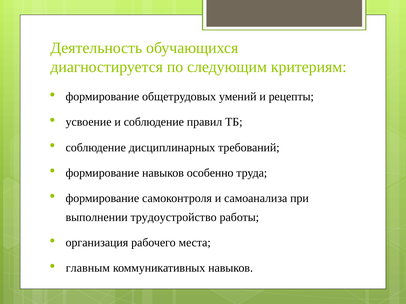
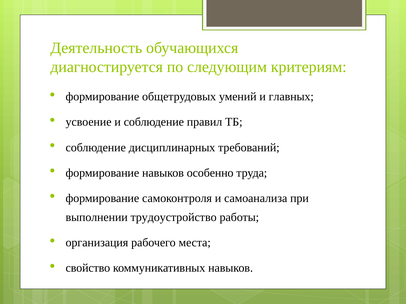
рецепты: рецепты -> главных (291, 97)
главным: главным -> свойство (88, 269)
